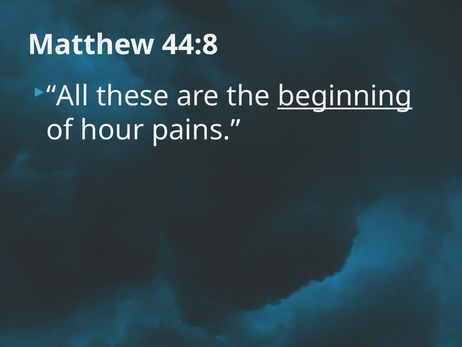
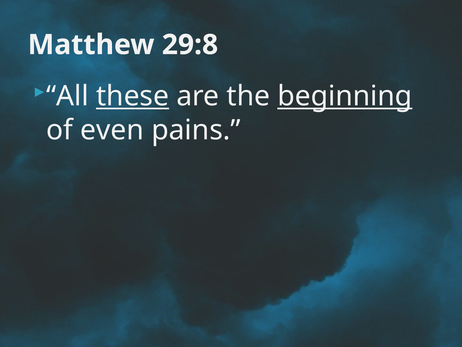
44:8: 44:8 -> 29:8 (190, 45)
these underline: none -> present (133, 96)
hour: hour -> even (112, 130)
